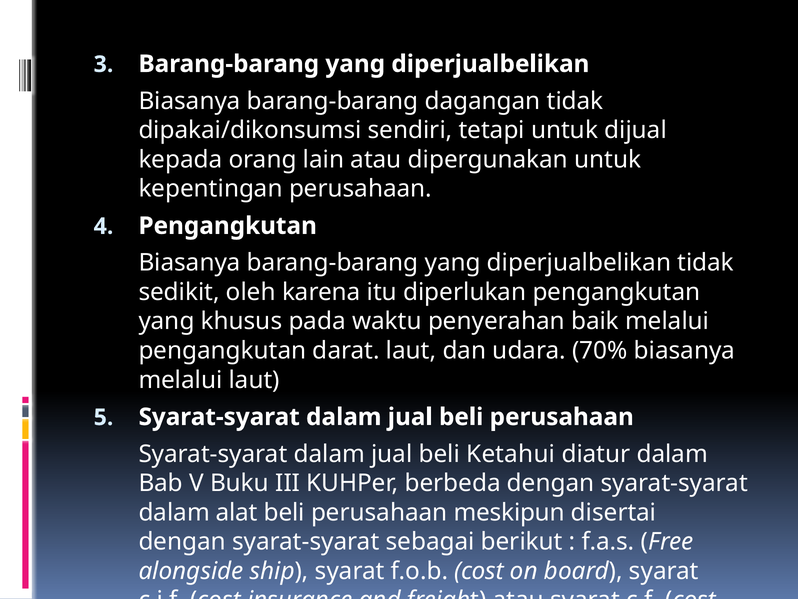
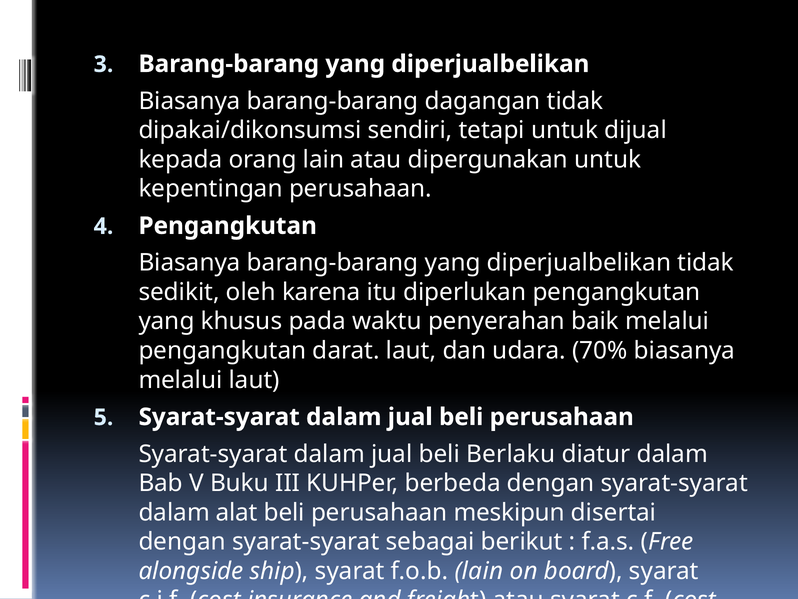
Ketahui: Ketahui -> Berlaku (511, 454)
f.o.b cost: cost -> lain (479, 571)
